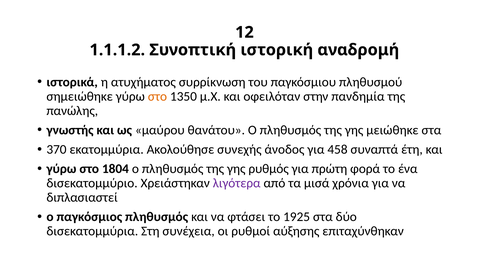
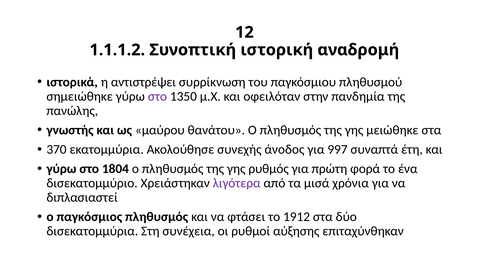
ατυχήματος: ατυχήματος -> αντιστρέψει (143, 82)
στο colour: orange -> purple (157, 96)
458: 458 -> 997 (337, 149)
1925: 1925 -> 1912 (297, 217)
